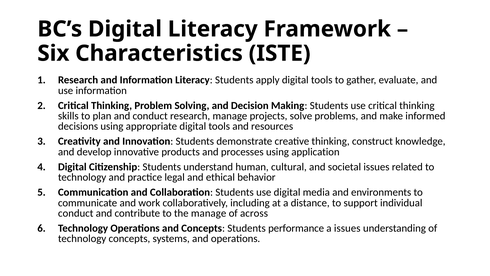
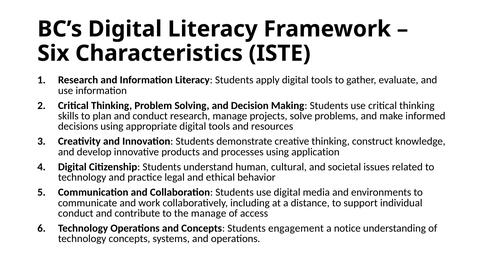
across: across -> access (254, 213)
performance: performance -> engagement (296, 228)
a issues: issues -> notice (347, 228)
